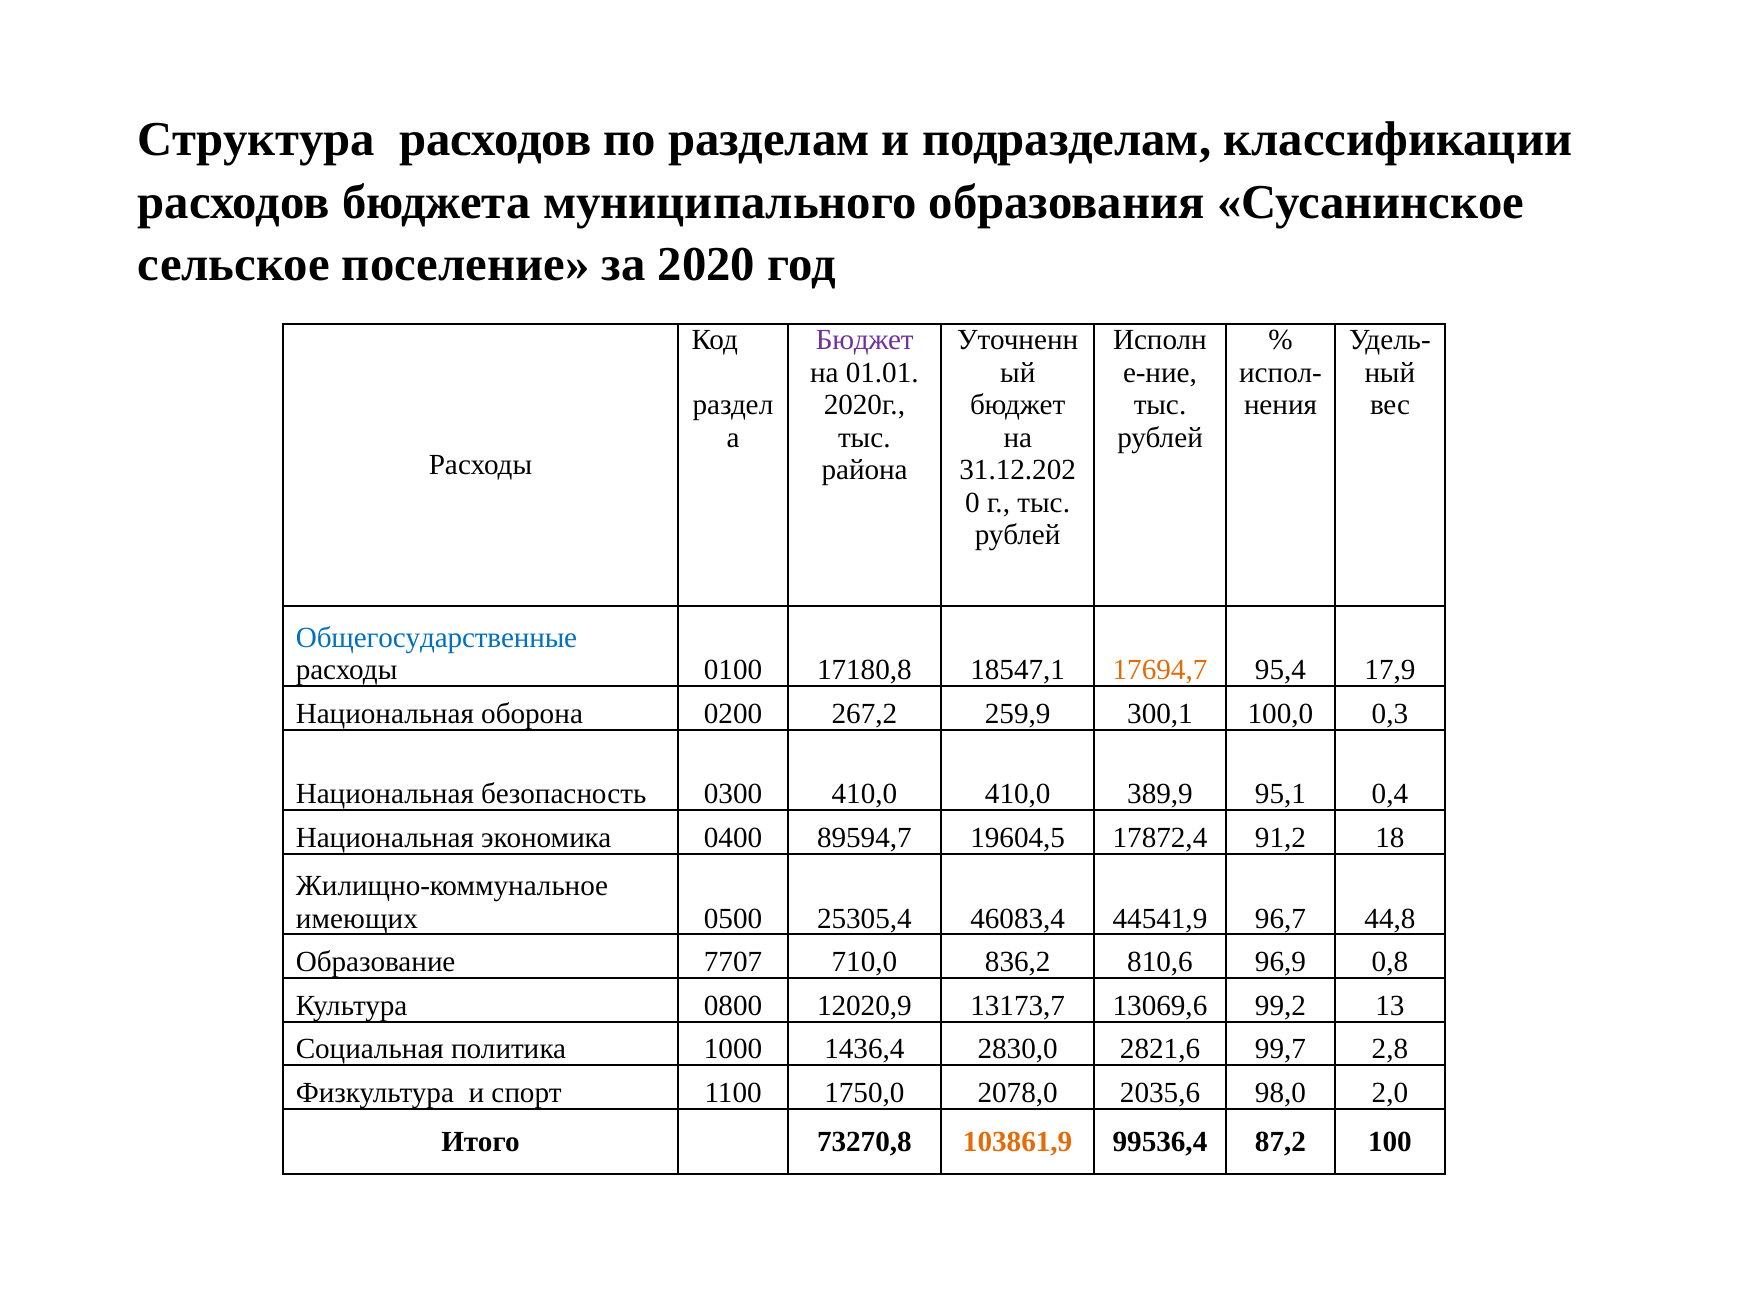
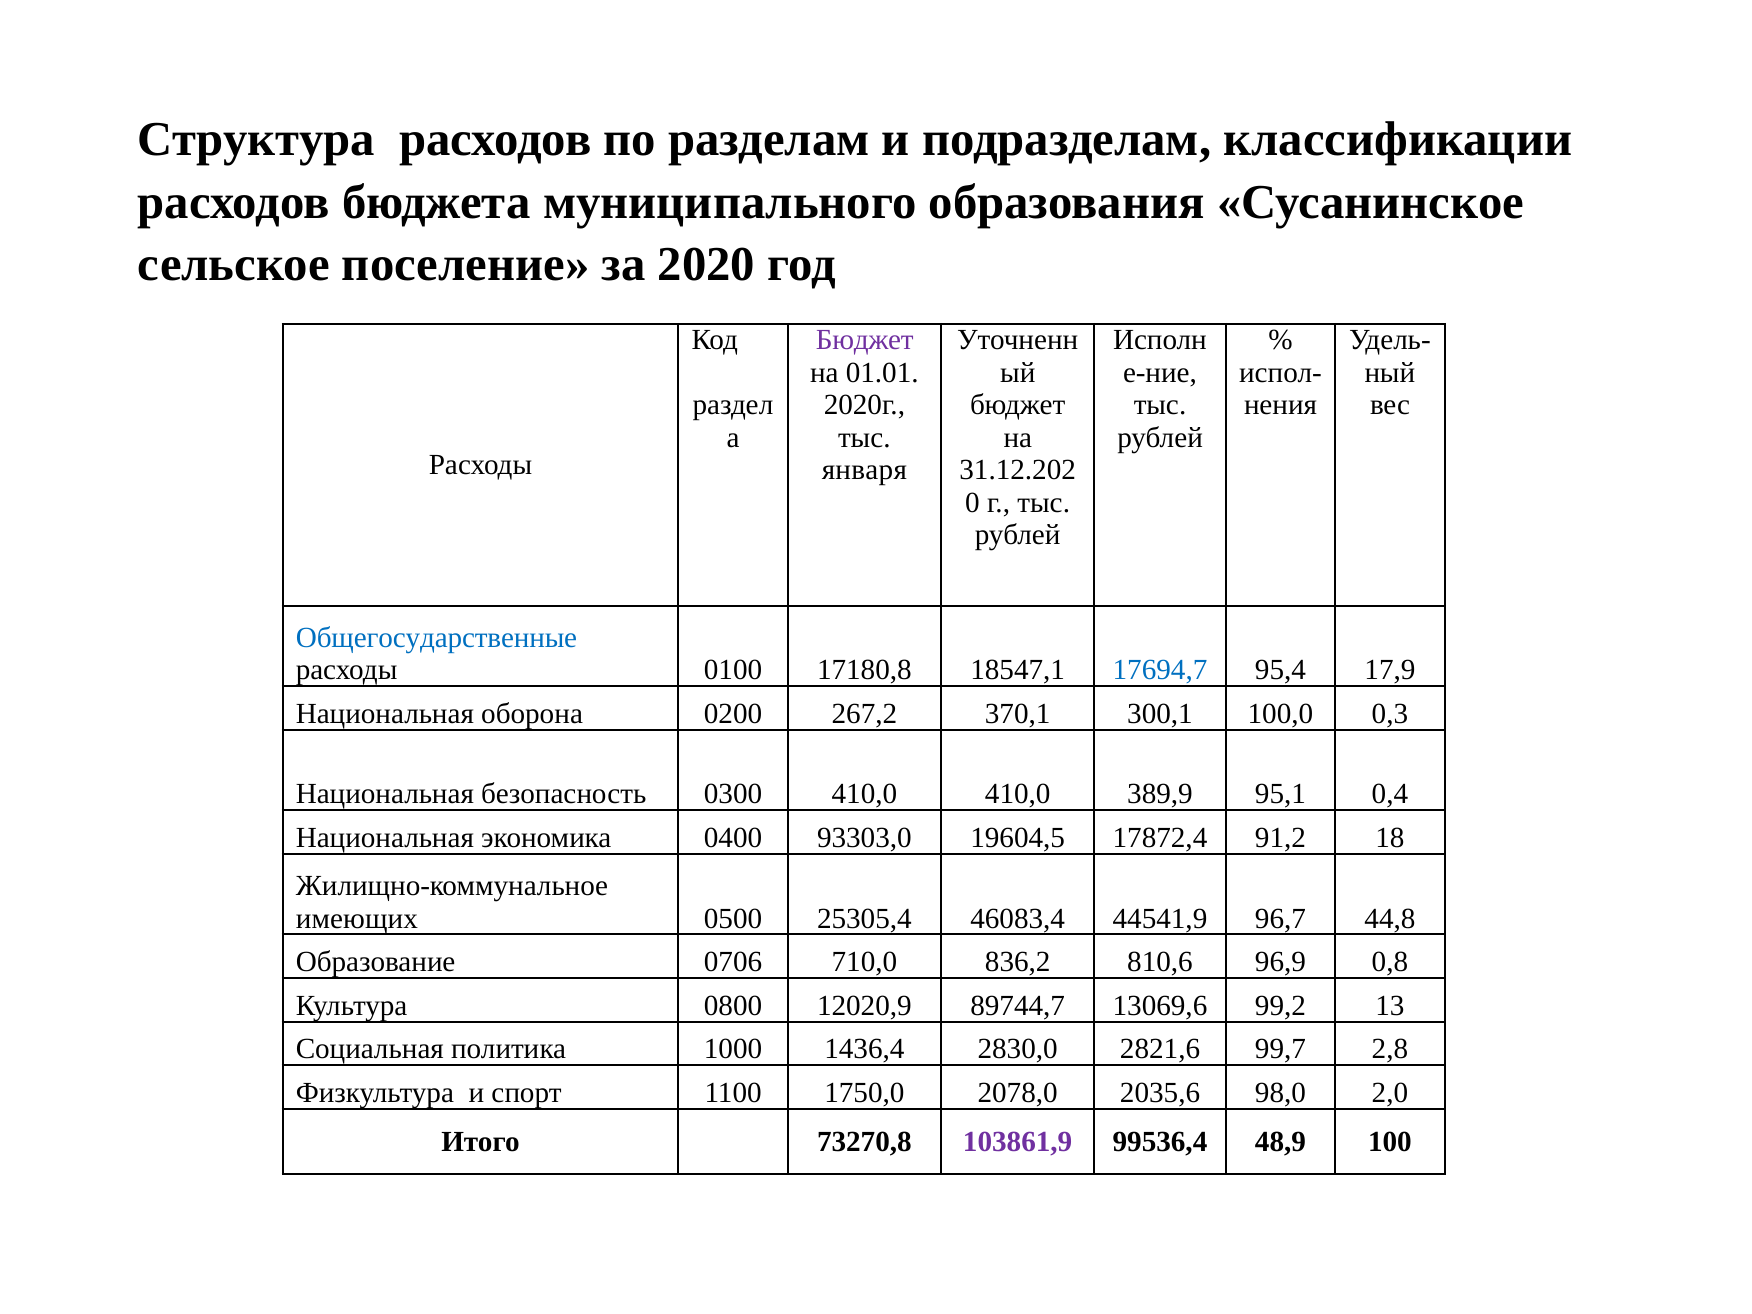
района: района -> января (864, 470)
17694,7 colour: orange -> blue (1160, 670)
259,9: 259,9 -> 370,1 (1018, 714)
89594,7: 89594,7 -> 93303,0 (864, 838)
7707: 7707 -> 0706 (733, 962)
13173,7: 13173,7 -> 89744,7 (1018, 1006)
103861,9 colour: orange -> purple (1018, 1142)
87,2: 87,2 -> 48,9 (1280, 1142)
